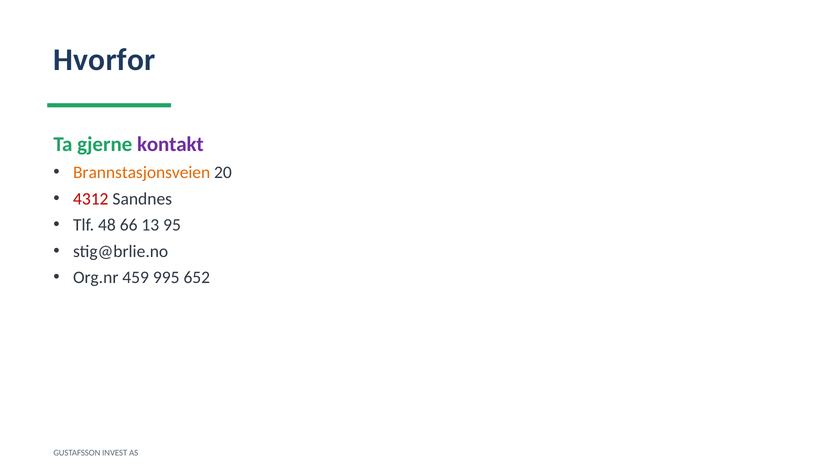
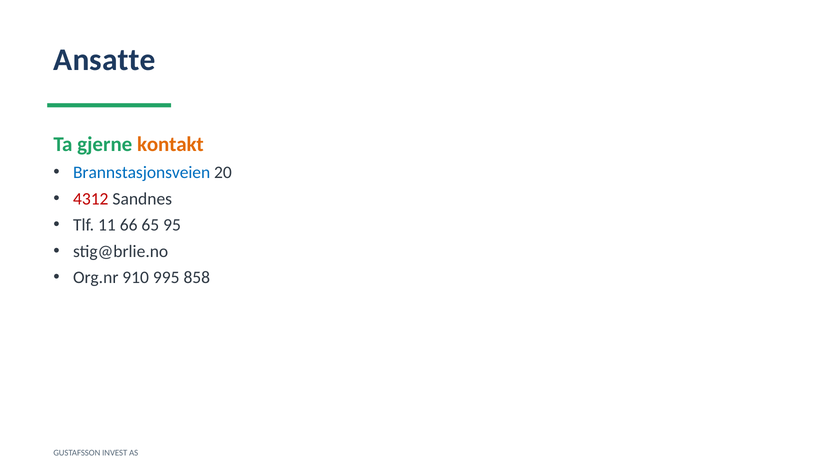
Hvorfor: Hvorfor -> Ansatte (104, 60)
kontakt colour: purple -> orange (170, 144)
Brannstasjonsveien colour: orange -> blue (142, 173)
48: 48 -> 11 (107, 225)
13: 13 -> 65 (150, 225)
459: 459 -> 910 (136, 277)
652: 652 -> 858 (197, 277)
